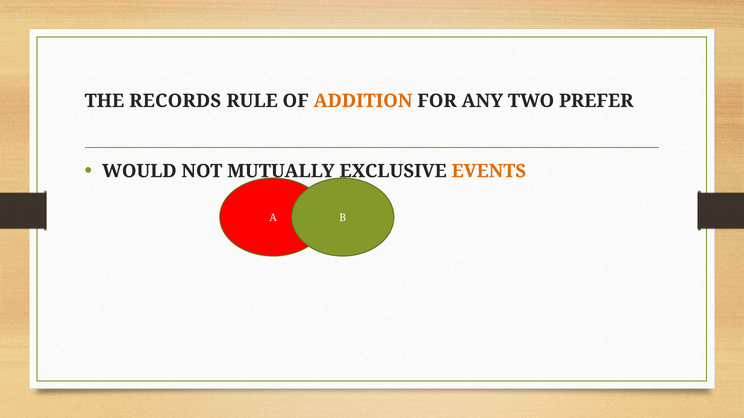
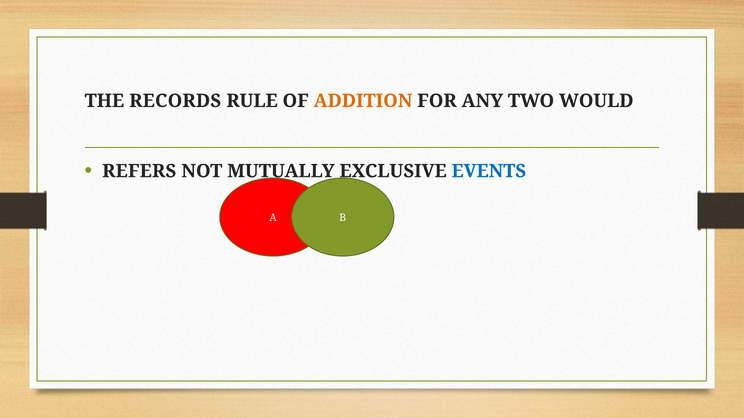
PREFER: PREFER -> WOULD (596, 101)
WOULD: WOULD -> REFERS (139, 171)
EVENTS colour: orange -> blue (489, 171)
